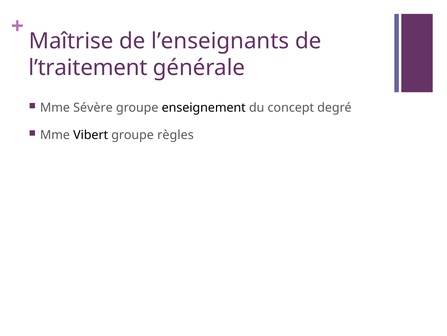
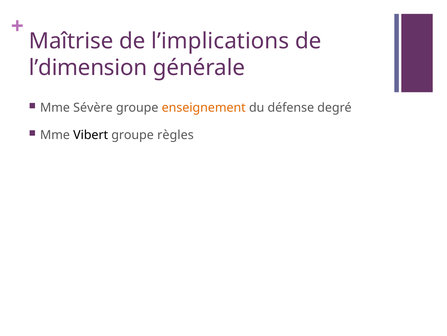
l’enseignants: l’enseignants -> l’implications (220, 41)
l’traitement: l’traitement -> l’dimension (88, 68)
enseignement colour: black -> orange (204, 107)
concept: concept -> défense (291, 107)
